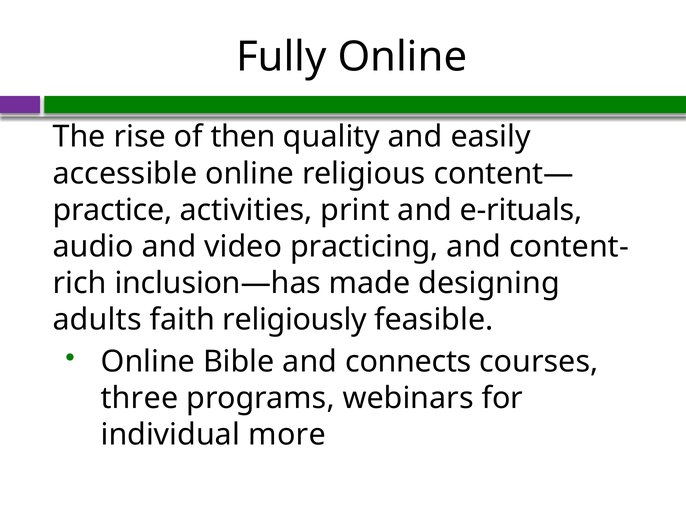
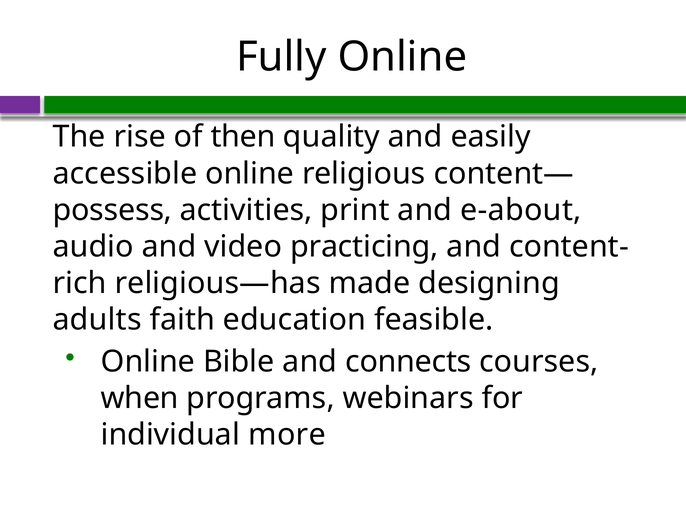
practice: practice -> possess (112, 210)
e-rituals: e-rituals -> e-about (521, 210)
inclusion—has: inclusion—has -> religious—has (218, 284)
religiously: religiously -> education (294, 320)
three: three -> when (140, 399)
